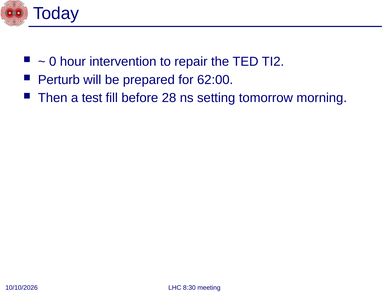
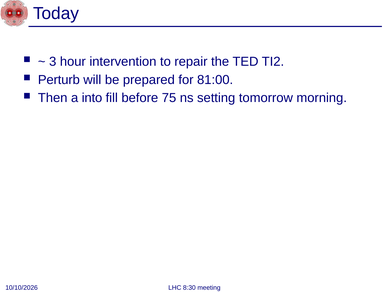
0: 0 -> 3 (53, 62)
62:00: 62:00 -> 81:00 (215, 80)
test: test -> into (92, 98)
28: 28 -> 75 (169, 98)
